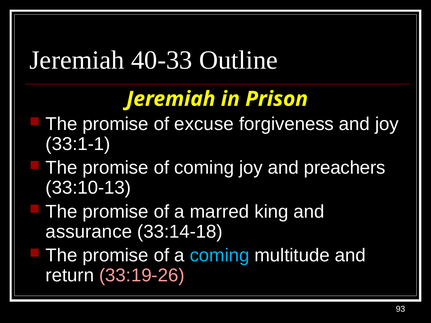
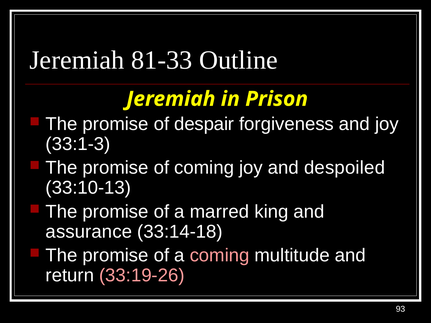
40-33: 40-33 -> 81-33 (162, 60)
excuse: excuse -> despair (204, 124)
33:1-1: 33:1-1 -> 33:1-3 (78, 144)
preachers: preachers -> despoiled (345, 168)
coming colour: light blue -> pink (220, 256)
